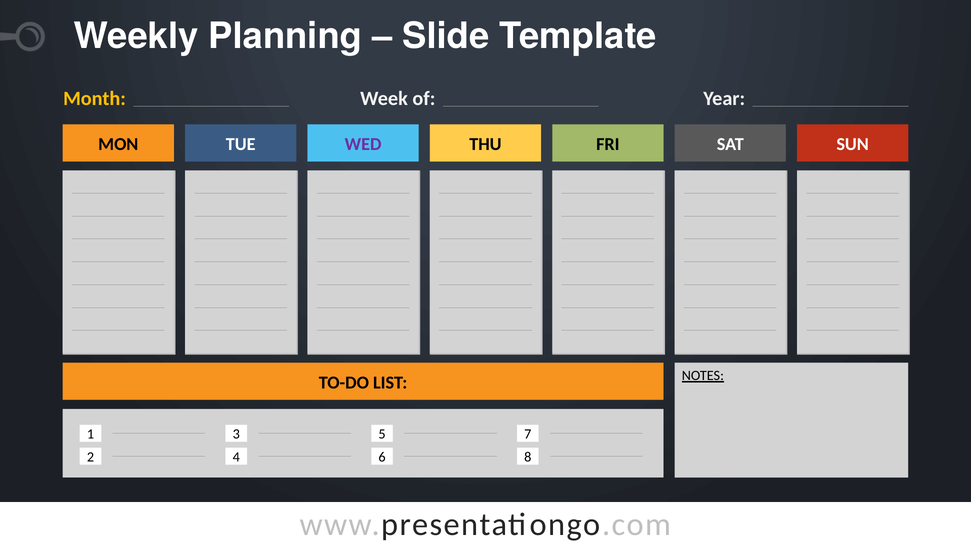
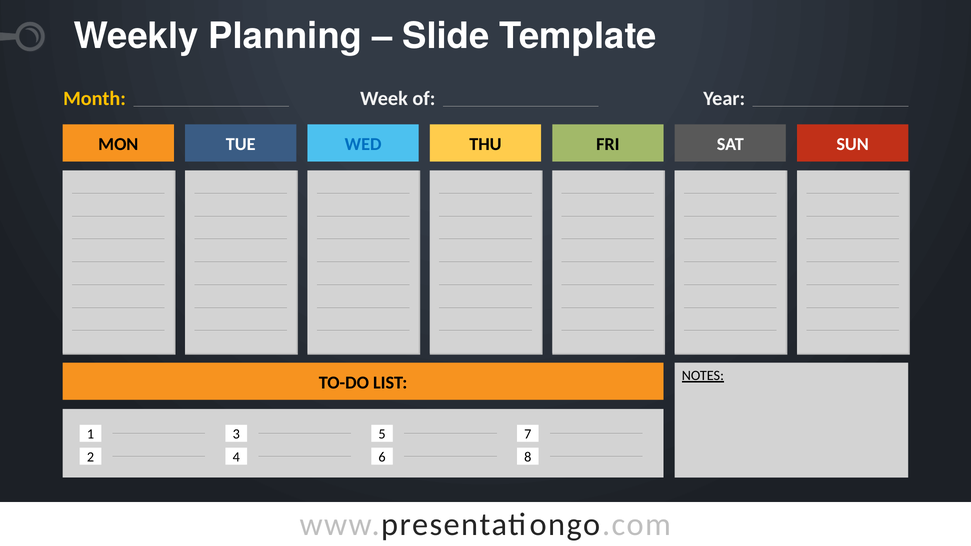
WED colour: purple -> blue (363, 144)
